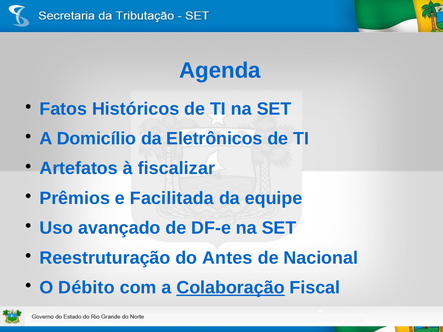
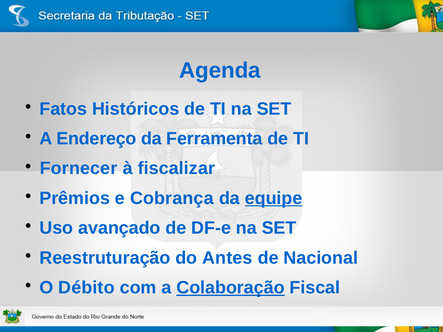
Domicílio: Domicílio -> Endereço (96, 139)
Eletrônicos: Eletrônicos -> Ferramenta (214, 139)
Artefatos: Artefatos -> Fornecer (79, 169)
Facilitada: Facilitada -> Cobrança (172, 198)
equipe underline: none -> present (274, 198)
